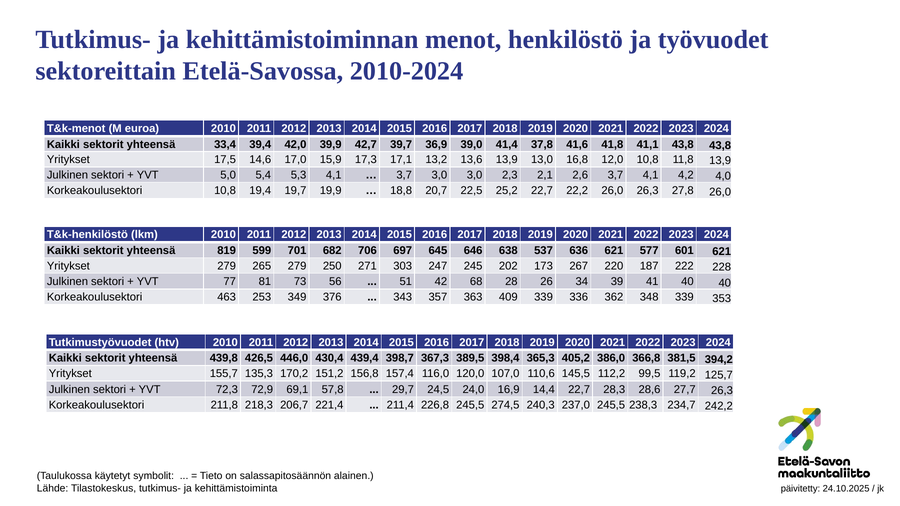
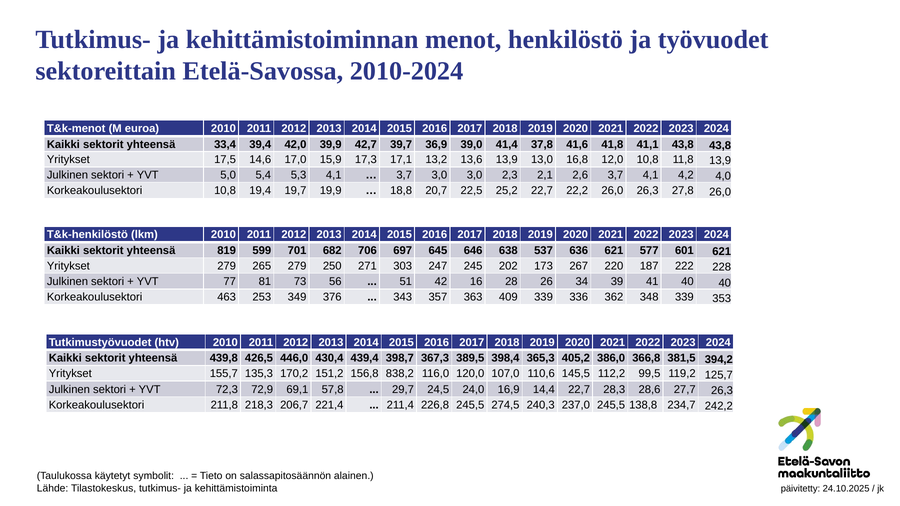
68: 68 -> 16 (476, 282)
157,4: 157,4 -> 838,2 (400, 374)
238,3: 238,3 -> 138,8 (643, 405)
